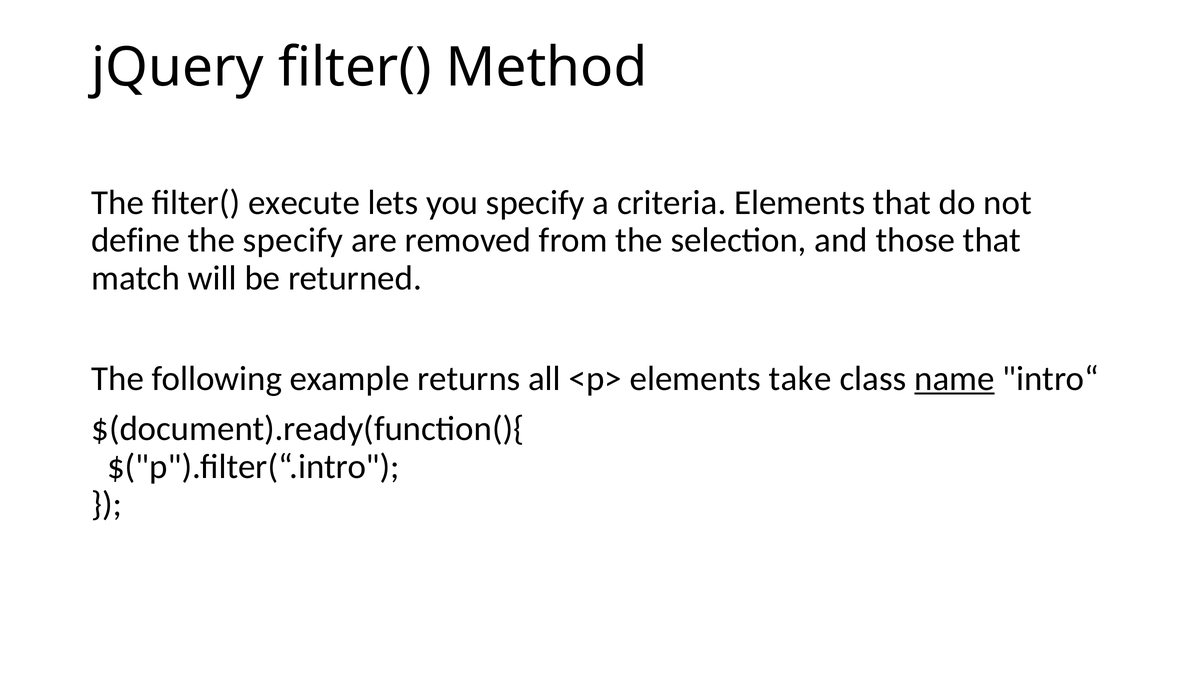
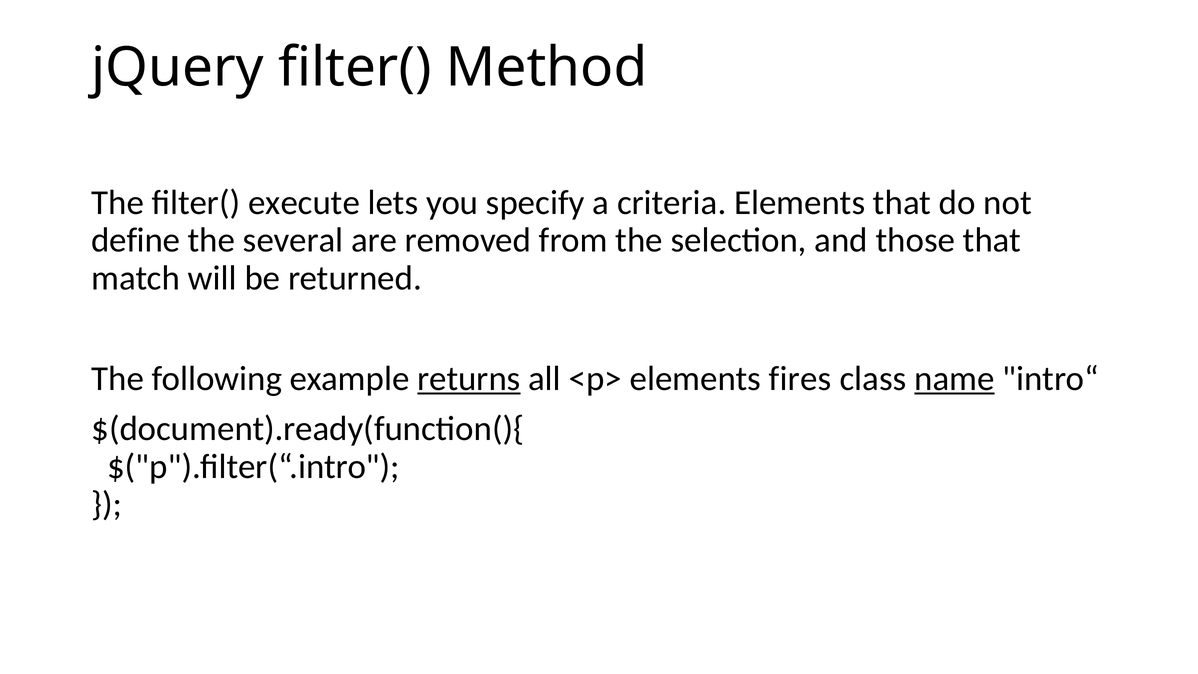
the specify: specify -> several (293, 240)
returns underline: none -> present (469, 378)
take: take -> fires (800, 378)
